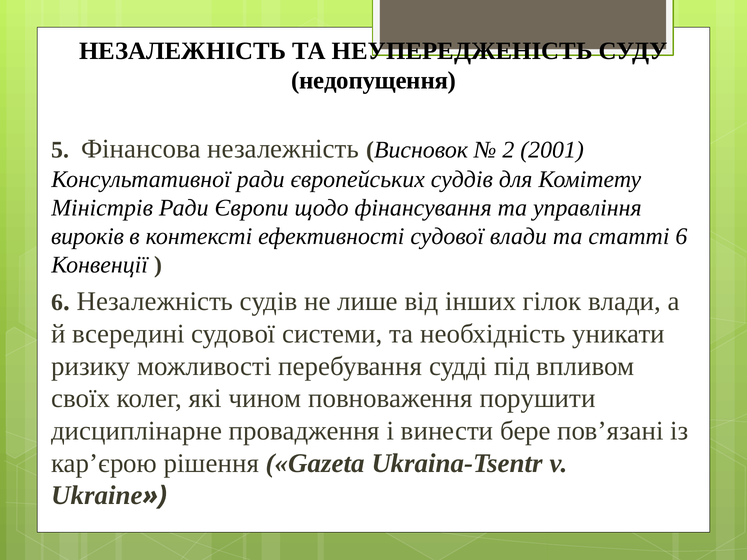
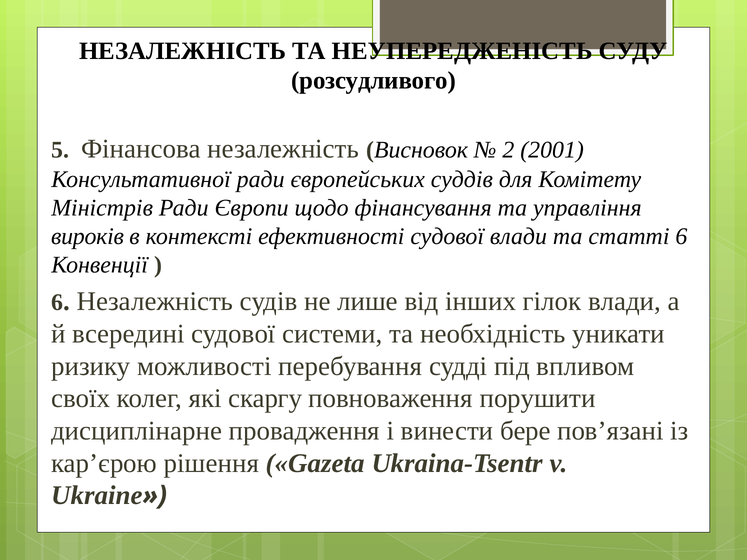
недопущення: недопущення -> розсудливого (374, 81)
чином: чином -> скаргу (265, 399)
